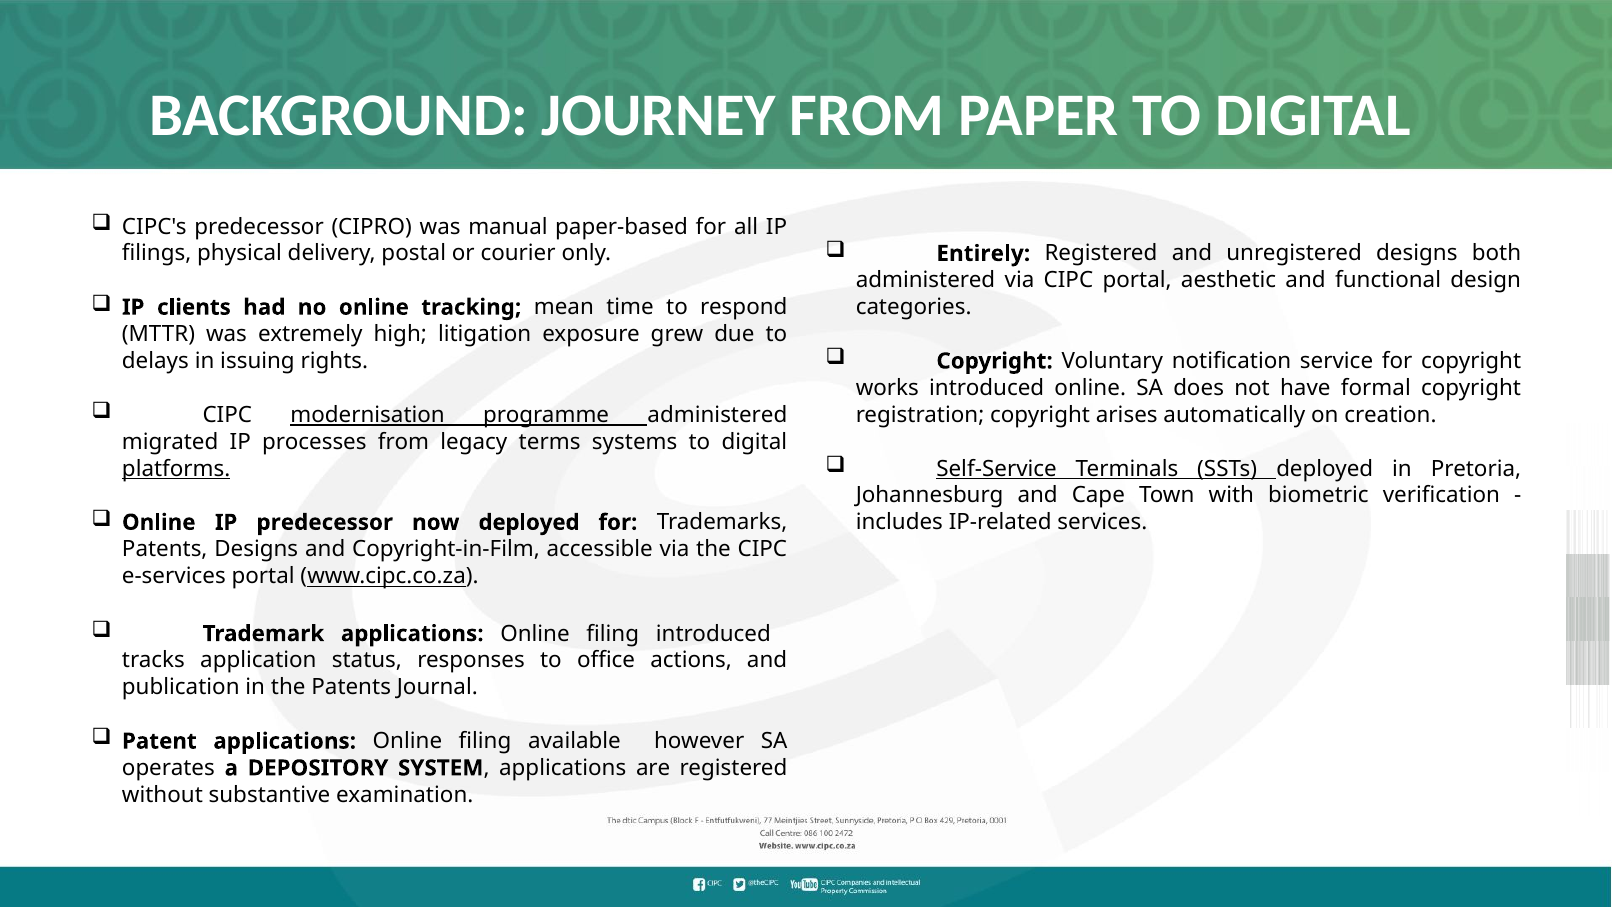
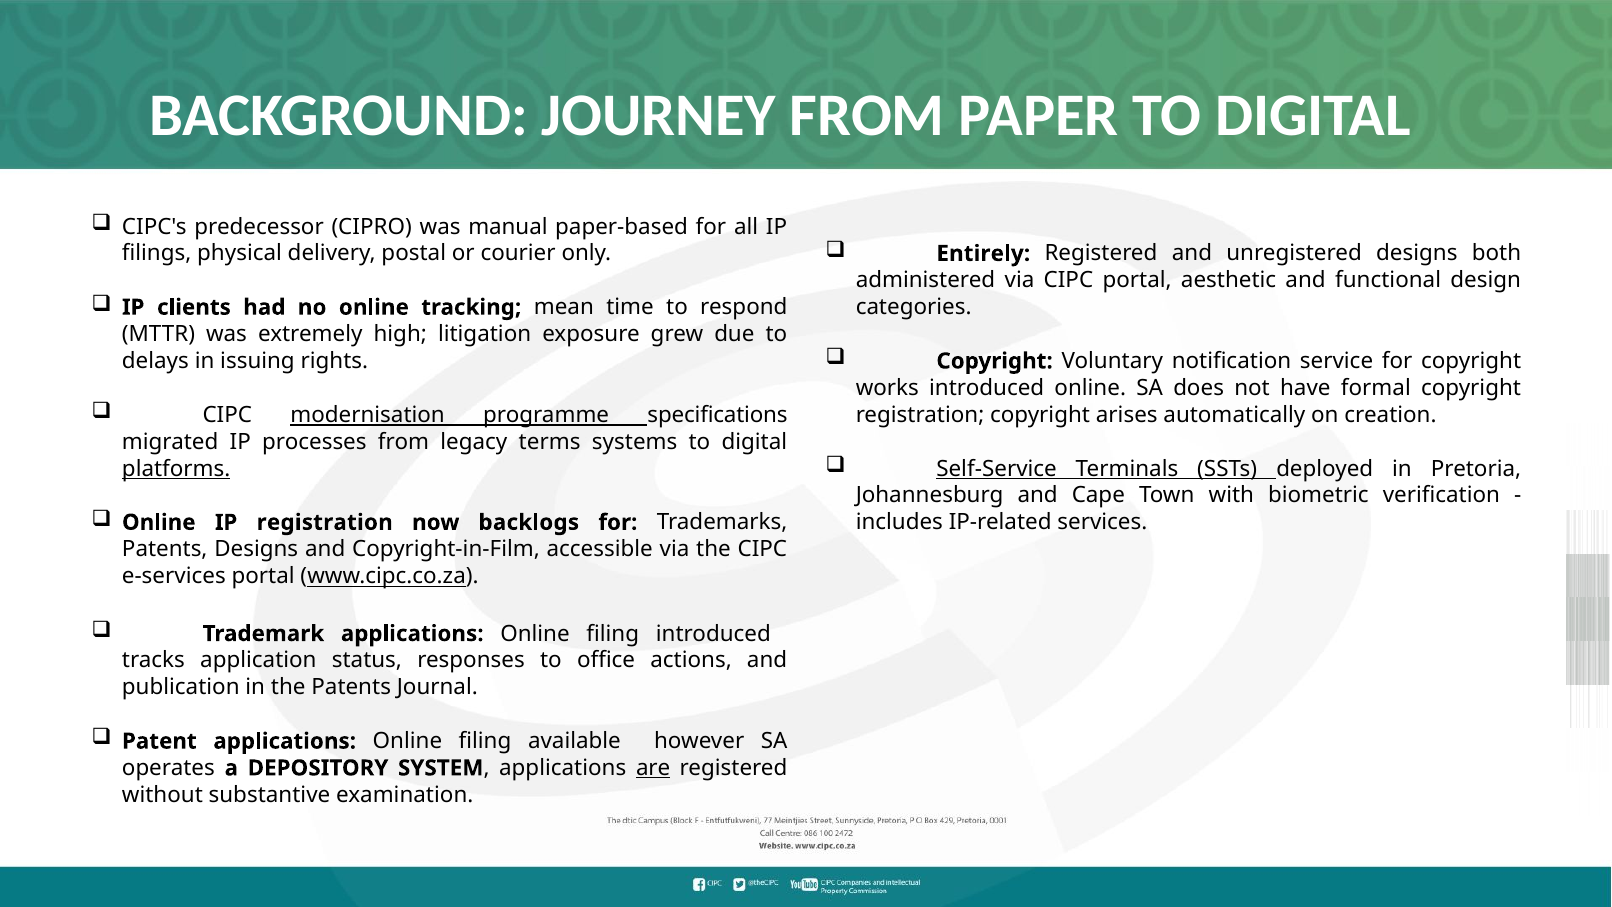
programme administered: administered -> specifications (718, 415)
IP predecessor: predecessor -> registration (325, 522)
now deployed: deployed -> backlogs (529, 522)
are underline: none -> present (653, 768)
